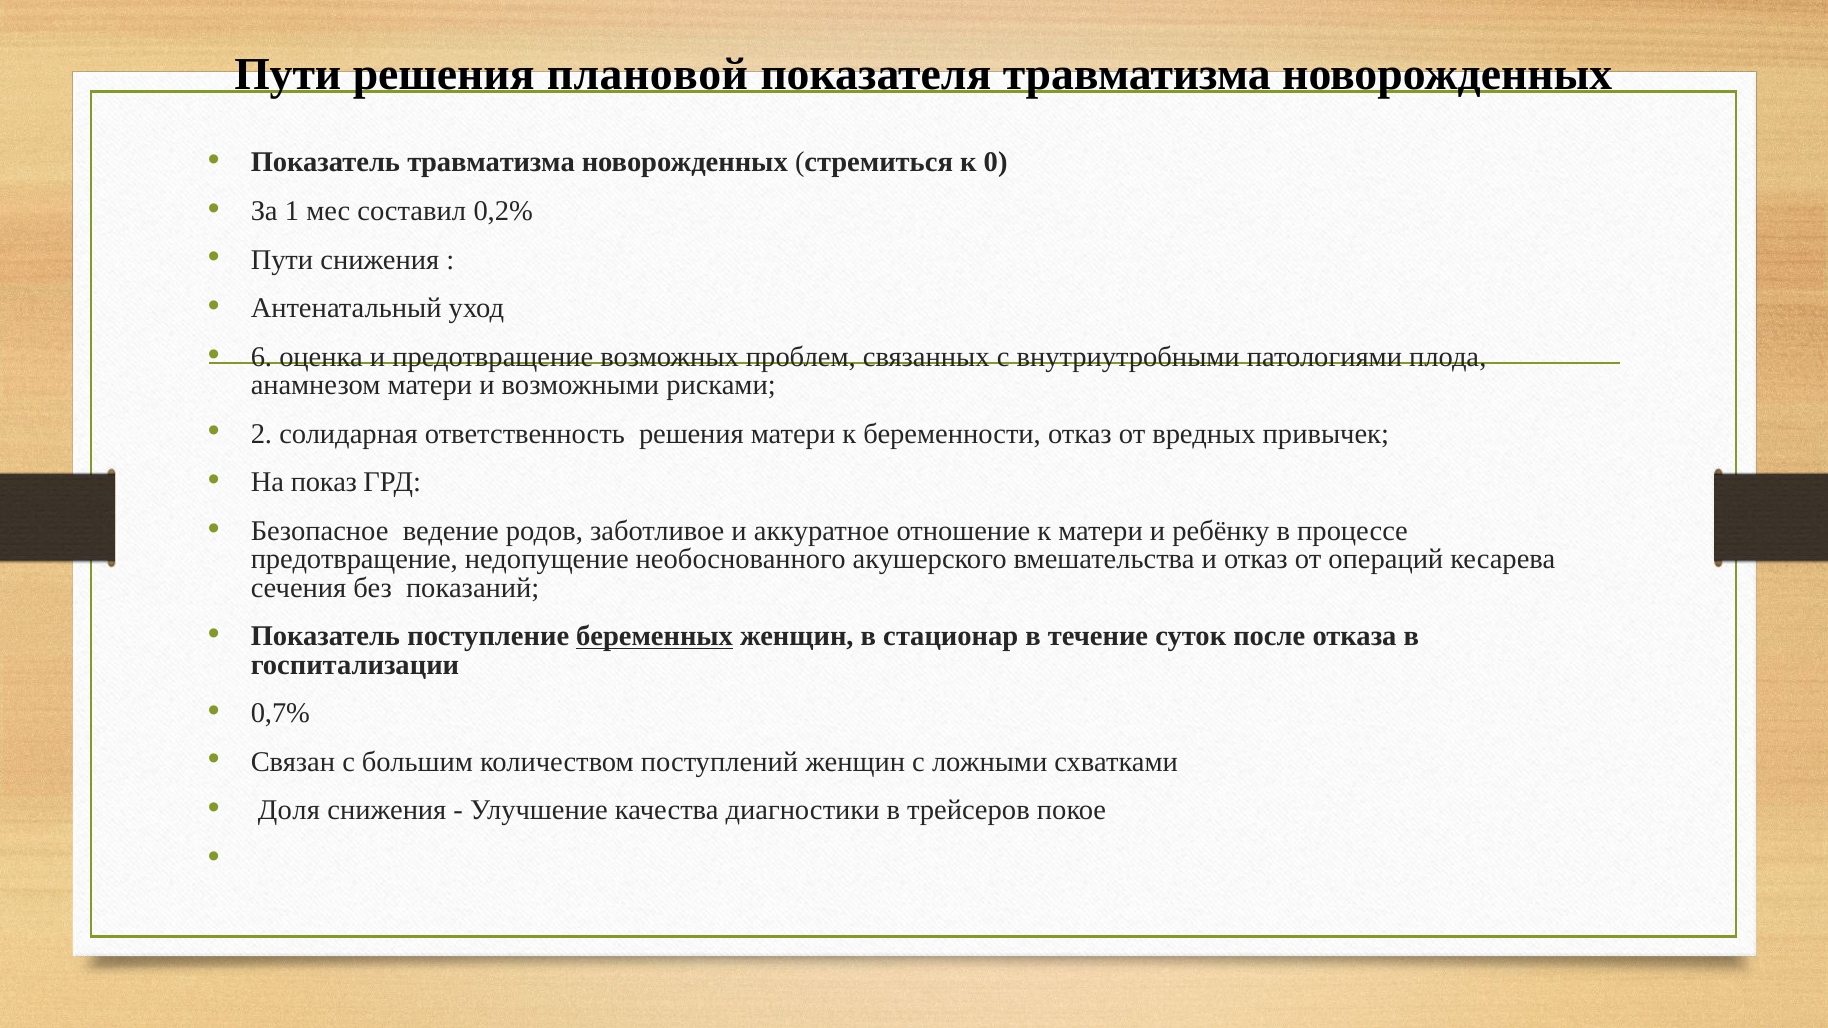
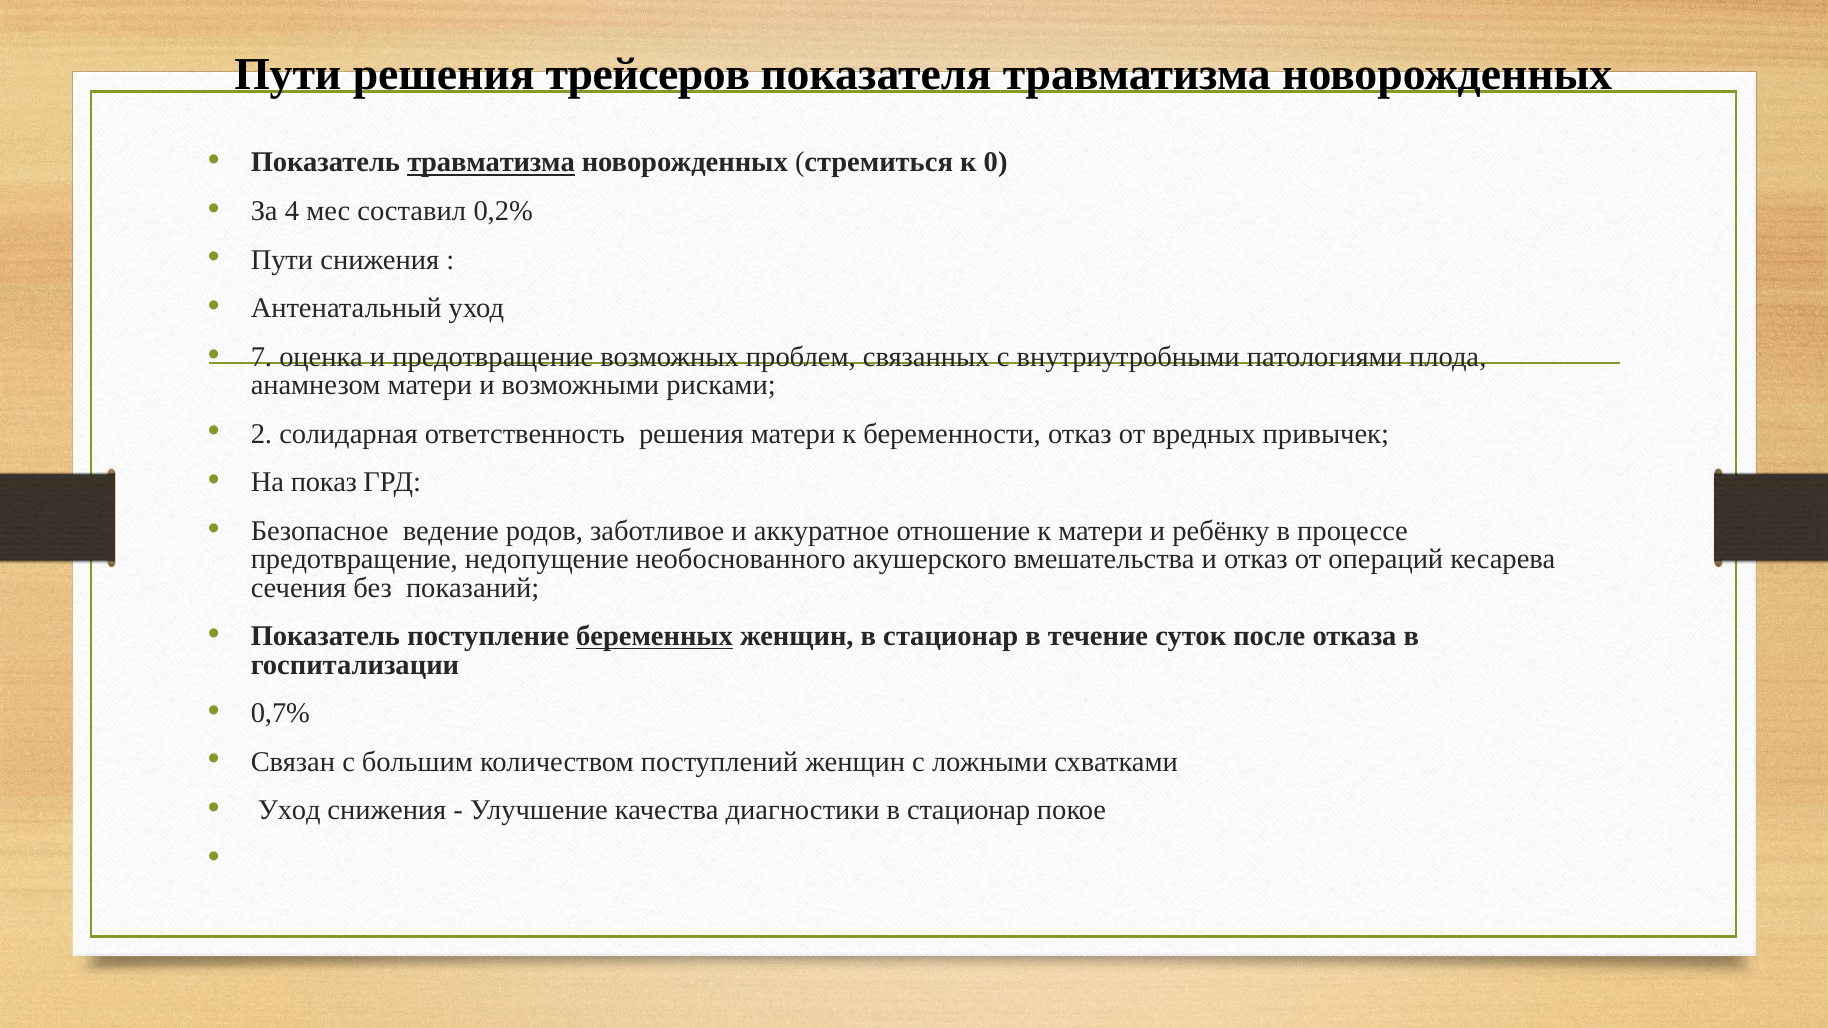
плановой: плановой -> трейсеров (648, 74)
травматизма underline: none -> present (491, 163)
1: 1 -> 4 (292, 211)
6: 6 -> 7 (261, 357)
Доля: Доля -> Уход (289, 810)
диагностики в трейсеров: трейсеров -> стационар (969, 810)
